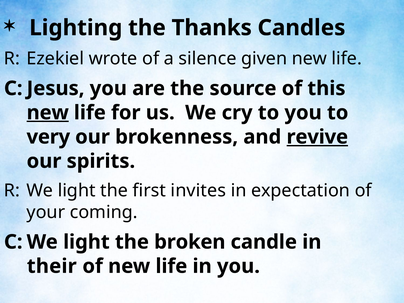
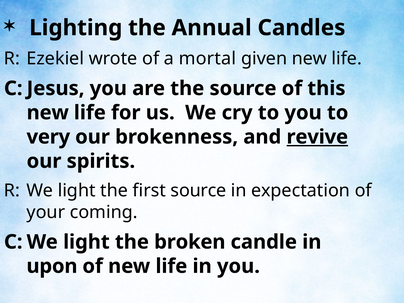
Thanks: Thanks -> Annual (212, 28)
silence: silence -> mortal (207, 59)
new underline: present -> none (48, 113)
first invites: invites -> source (199, 191)
their: their -> upon (52, 266)
